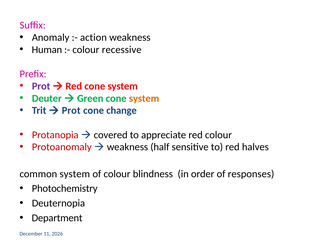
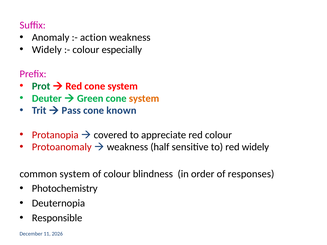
Human: Human -> Widely (47, 50)
recessive: recessive -> especially (122, 50)
Prot colour: purple -> green (41, 86)
Prot: Prot -> Pass (71, 111)
change: change -> known (121, 111)
red halves: halves -> widely (255, 147)
Department: Department -> Responsible (57, 218)
